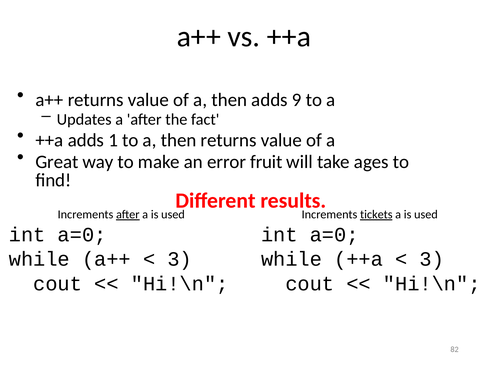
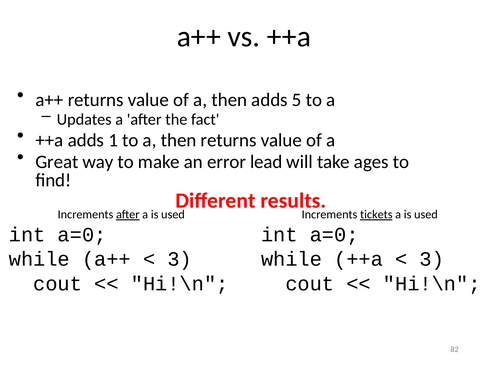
9: 9 -> 5 (297, 100)
fruit: fruit -> lead (266, 162)
